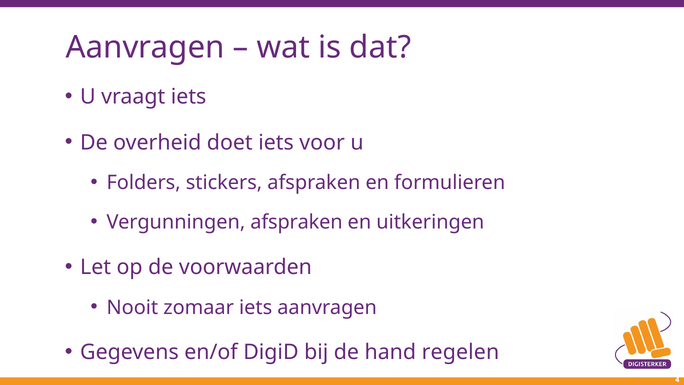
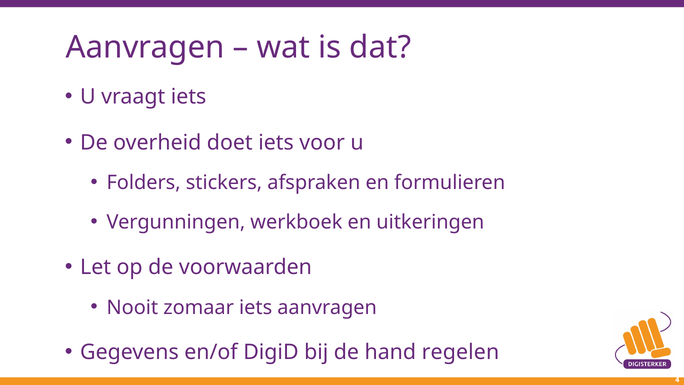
Vergunningen afspraken: afspraken -> werkboek (296, 222)
